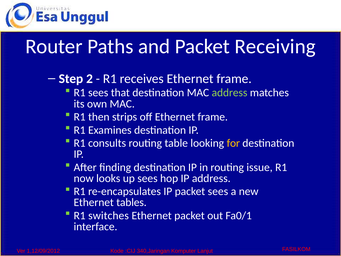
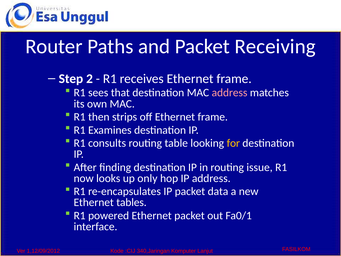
address colour: light green -> pink (230, 93)
up sees: sees -> only (147, 178)
packet sees: sees -> data (218, 191)
switches: switches -> powered (109, 215)
